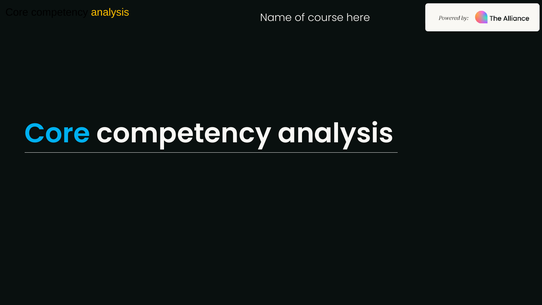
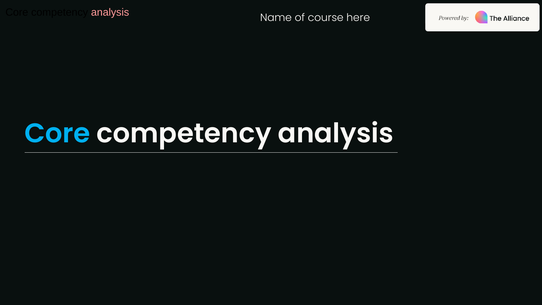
analysis colour: yellow -> pink (110, 12)
